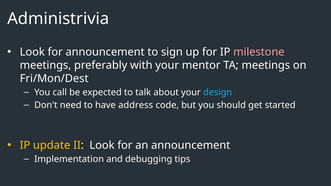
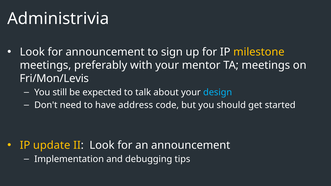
milestone colour: pink -> yellow (259, 52)
Fri/Mon/Dest: Fri/Mon/Dest -> Fri/Mon/Levis (54, 79)
call: call -> still (60, 92)
